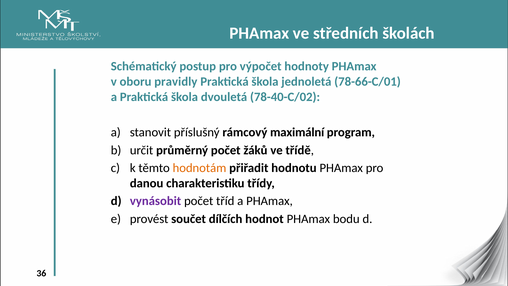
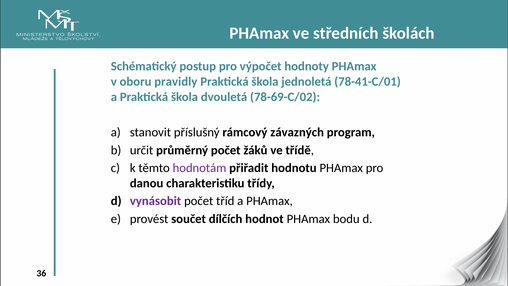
78-66-C/01: 78-66-C/01 -> 78-41-C/01 (368, 82)
78-40-C/02: 78-40-C/02 -> 78-69-C/02 (285, 97)
maximální: maximální -> závazných (297, 132)
hodnotám colour: orange -> purple (199, 168)
